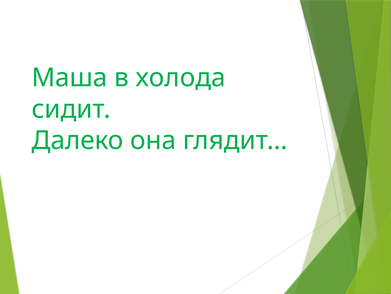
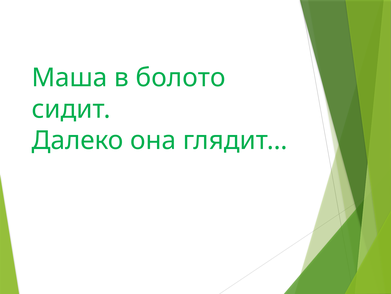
холода: холода -> болото (181, 78)
